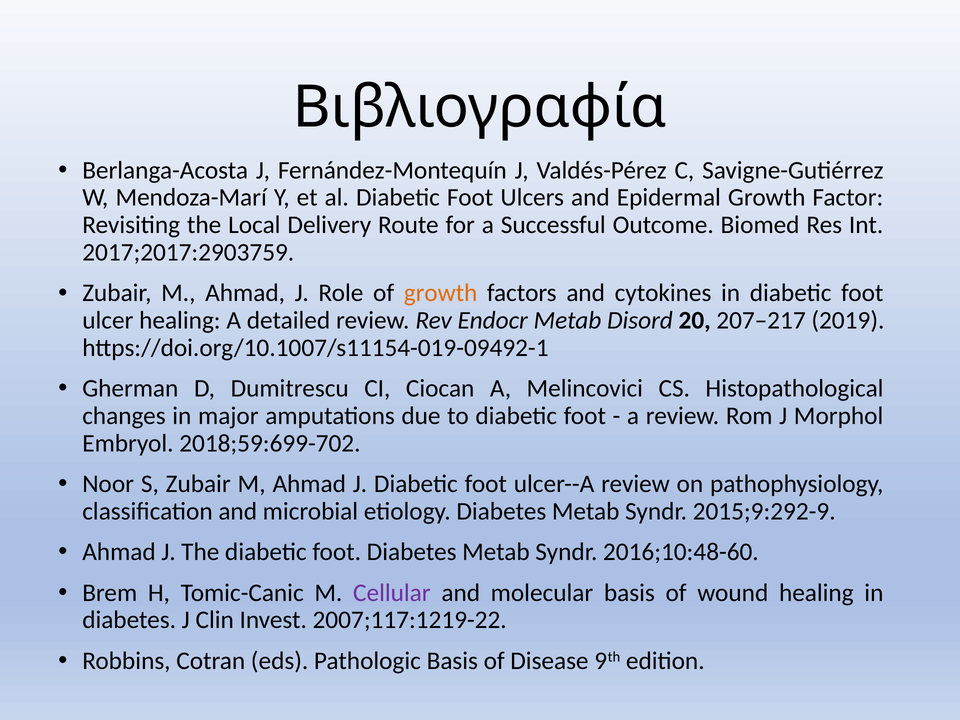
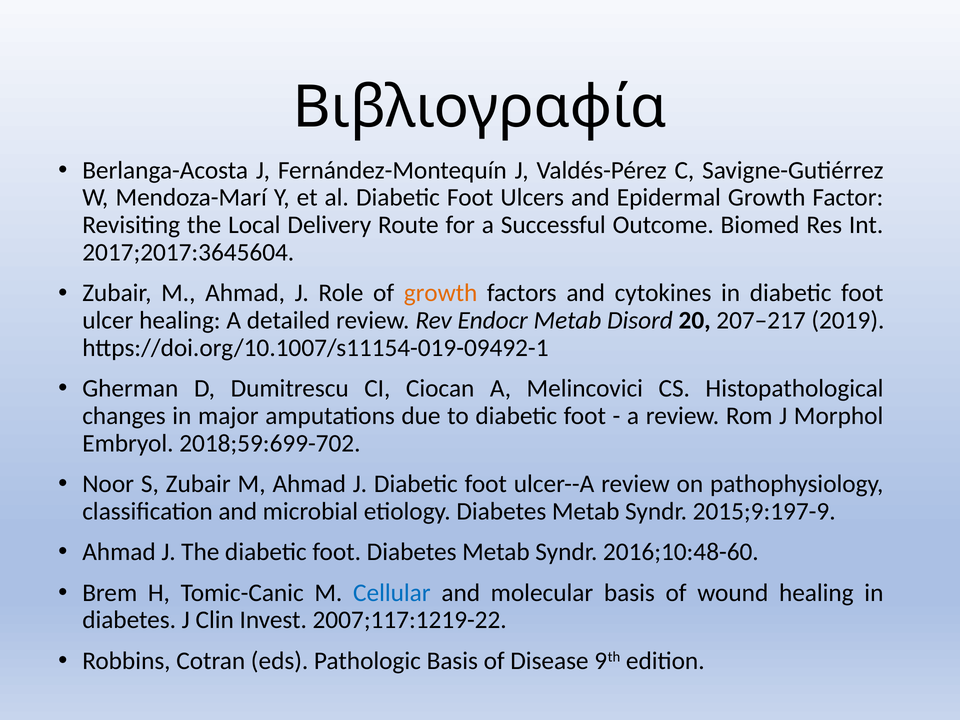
2017;2017:2903759: 2017;2017:2903759 -> 2017;2017:3645604 (188, 252)
2015;9:292-9: 2015;9:292-9 -> 2015;9:197-9 (764, 511)
Cellular colour: purple -> blue (392, 593)
